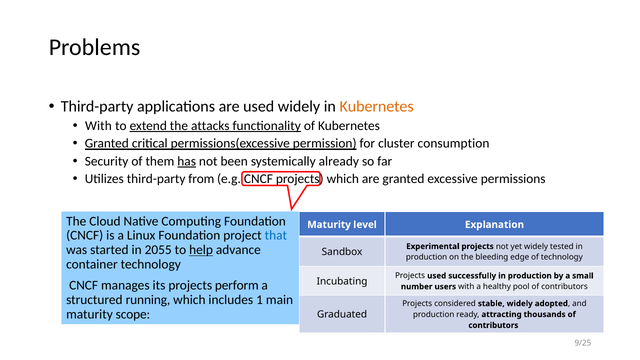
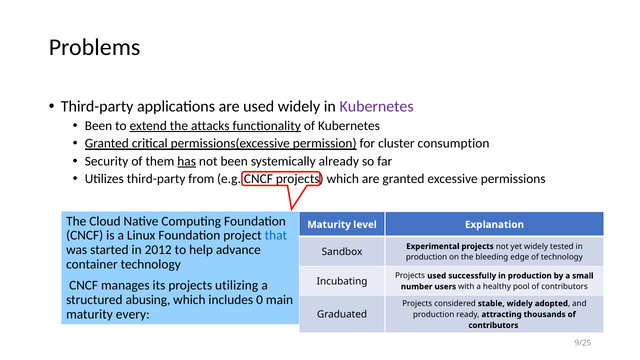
Kubernetes colour: orange -> purple (377, 107)
With: With -> Been (99, 126)
2055: 2055 -> 2012 (158, 250)
help underline: present -> none (201, 250)
perform: perform -> utilizing (237, 285)
running: running -> abusing (148, 300)
1: 1 -> 0 (260, 300)
scope: scope -> every (133, 314)
